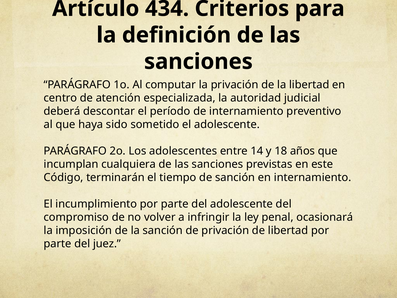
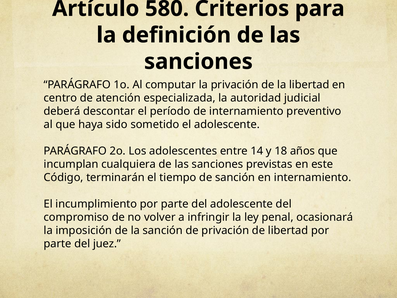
434: 434 -> 580 (167, 9)
